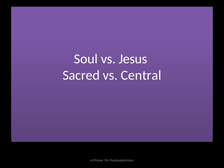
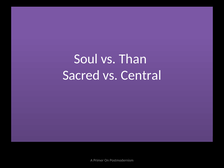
Jesus: Jesus -> Than (133, 59)
